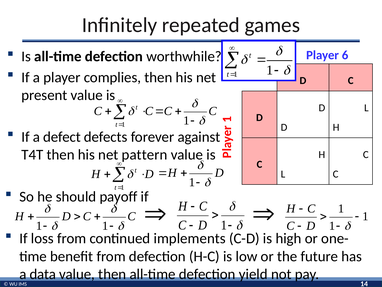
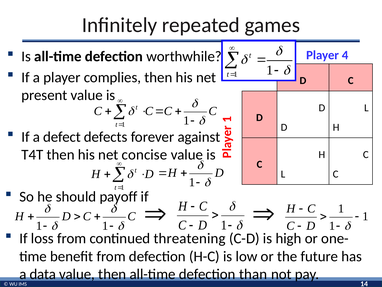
6: 6 -> 4 (345, 55)
pattern: pattern -> concise (145, 155)
implements: implements -> threatening (190, 238)
yield: yield -> than (253, 274)
